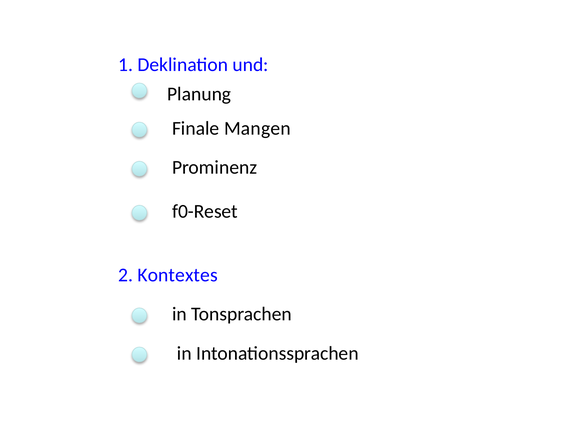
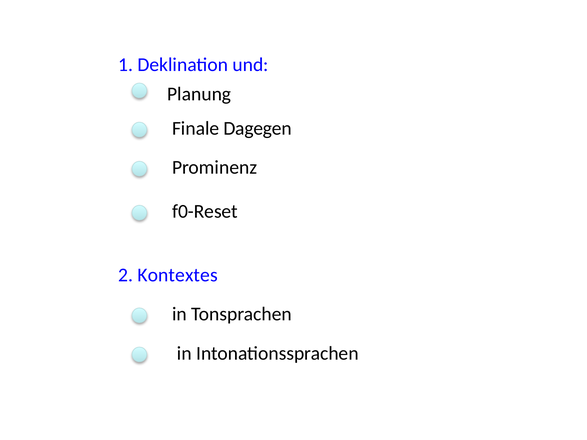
Mangen: Mangen -> Dagegen (258, 128)
